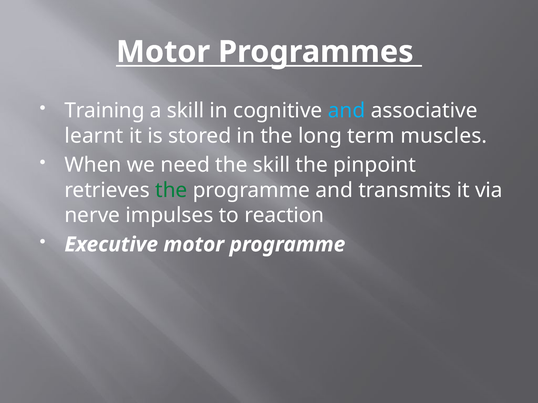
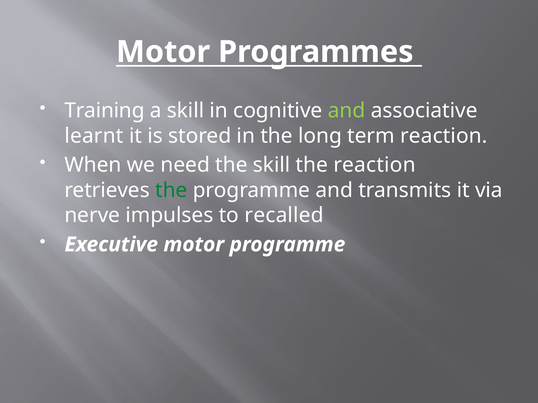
and colour: light blue -> light green (347, 111)
term muscles: muscles -> reaction (444, 136)
the pinpoint: pinpoint -> reaction (375, 165)
reaction: reaction -> recalled (284, 215)
